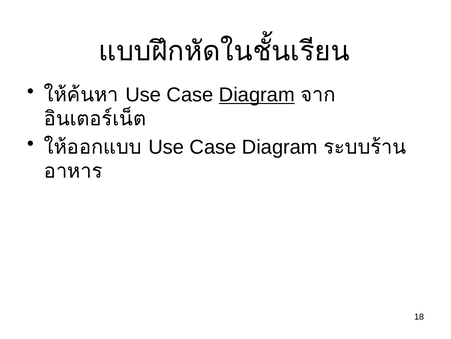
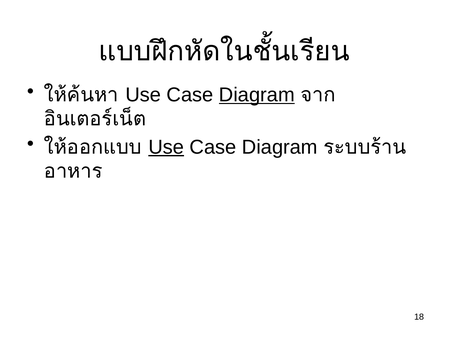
Use underline: none -> present (166, 147)
